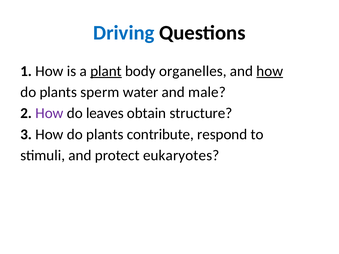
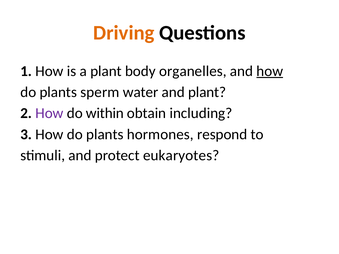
Driving colour: blue -> orange (124, 33)
plant underline: present -> none (106, 71)
and male: male -> plant (207, 92)
leaves: leaves -> within (105, 113)
structure: structure -> including (201, 113)
contribute: contribute -> hormones (160, 134)
